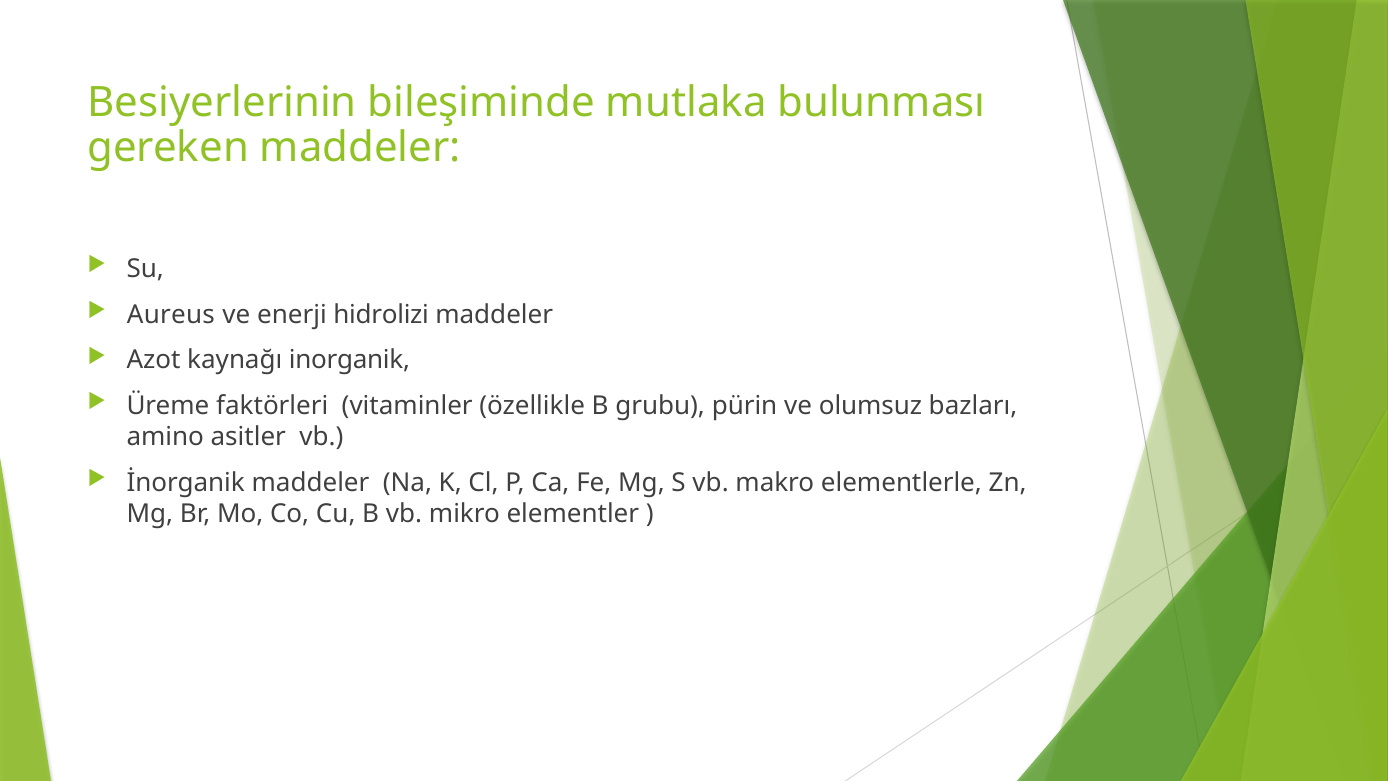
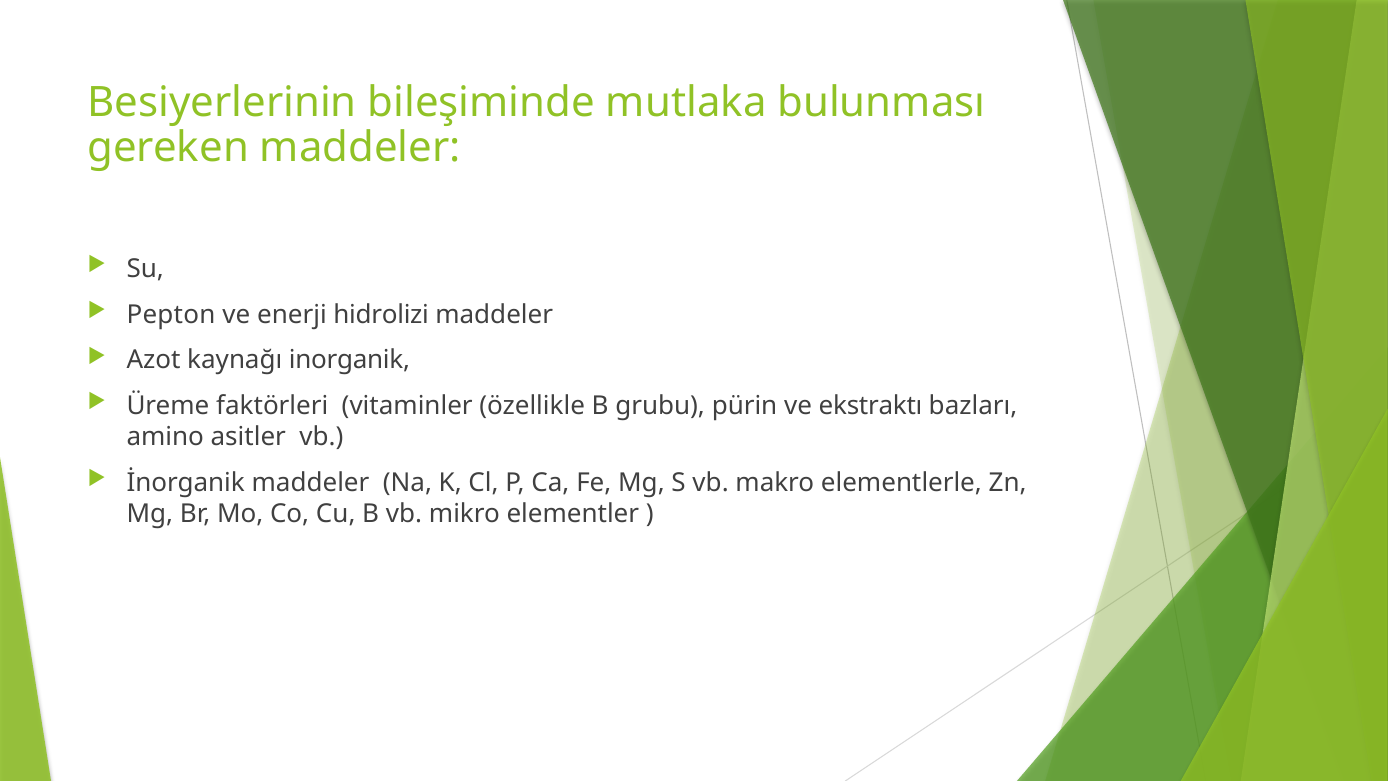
Aureus: Aureus -> Pepton (171, 314)
olumsuz: olumsuz -> ekstraktı (871, 406)
